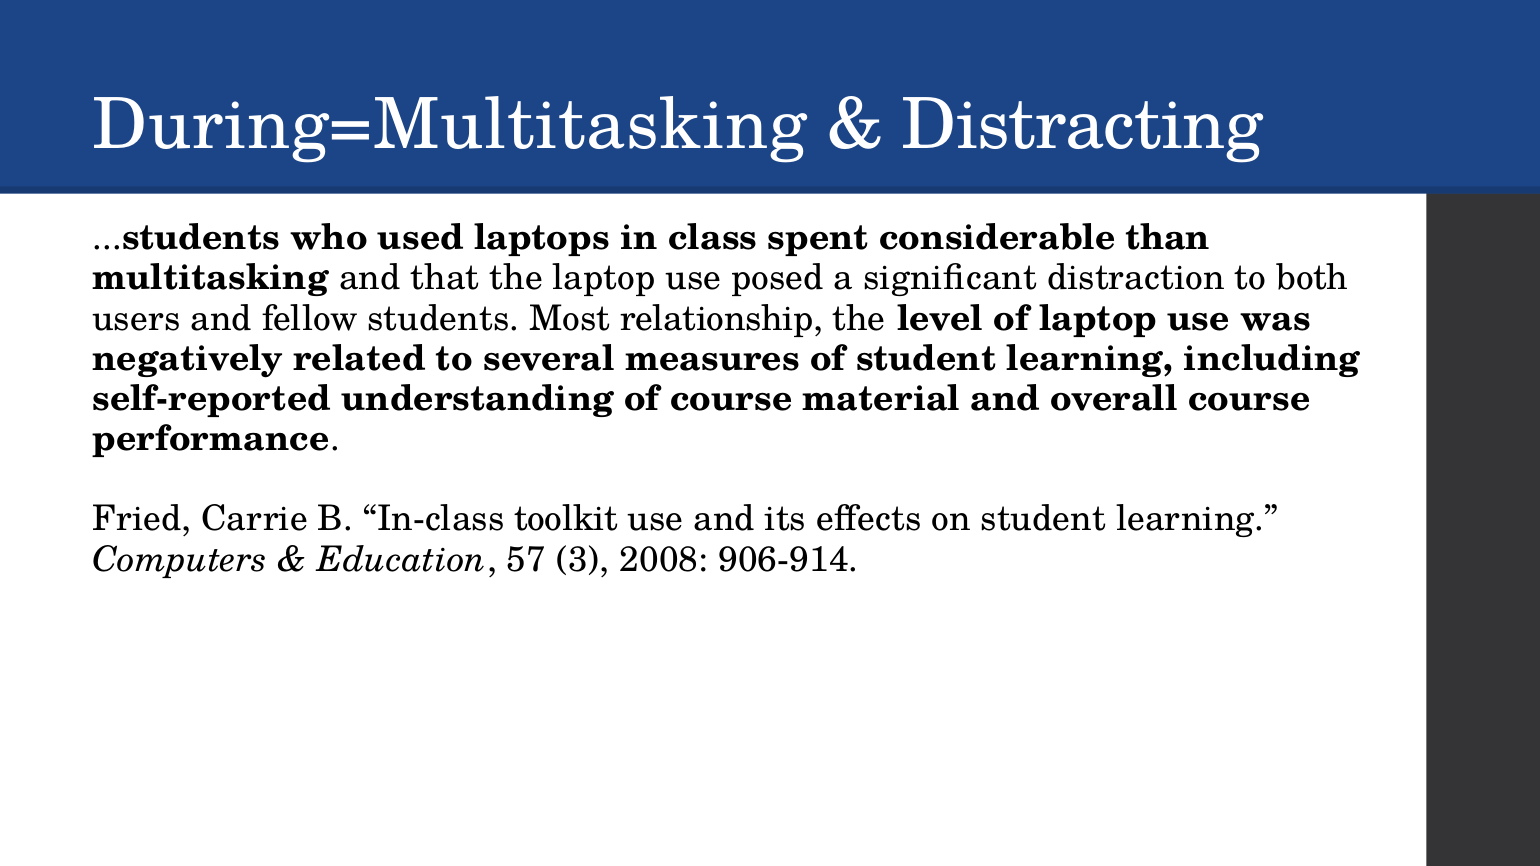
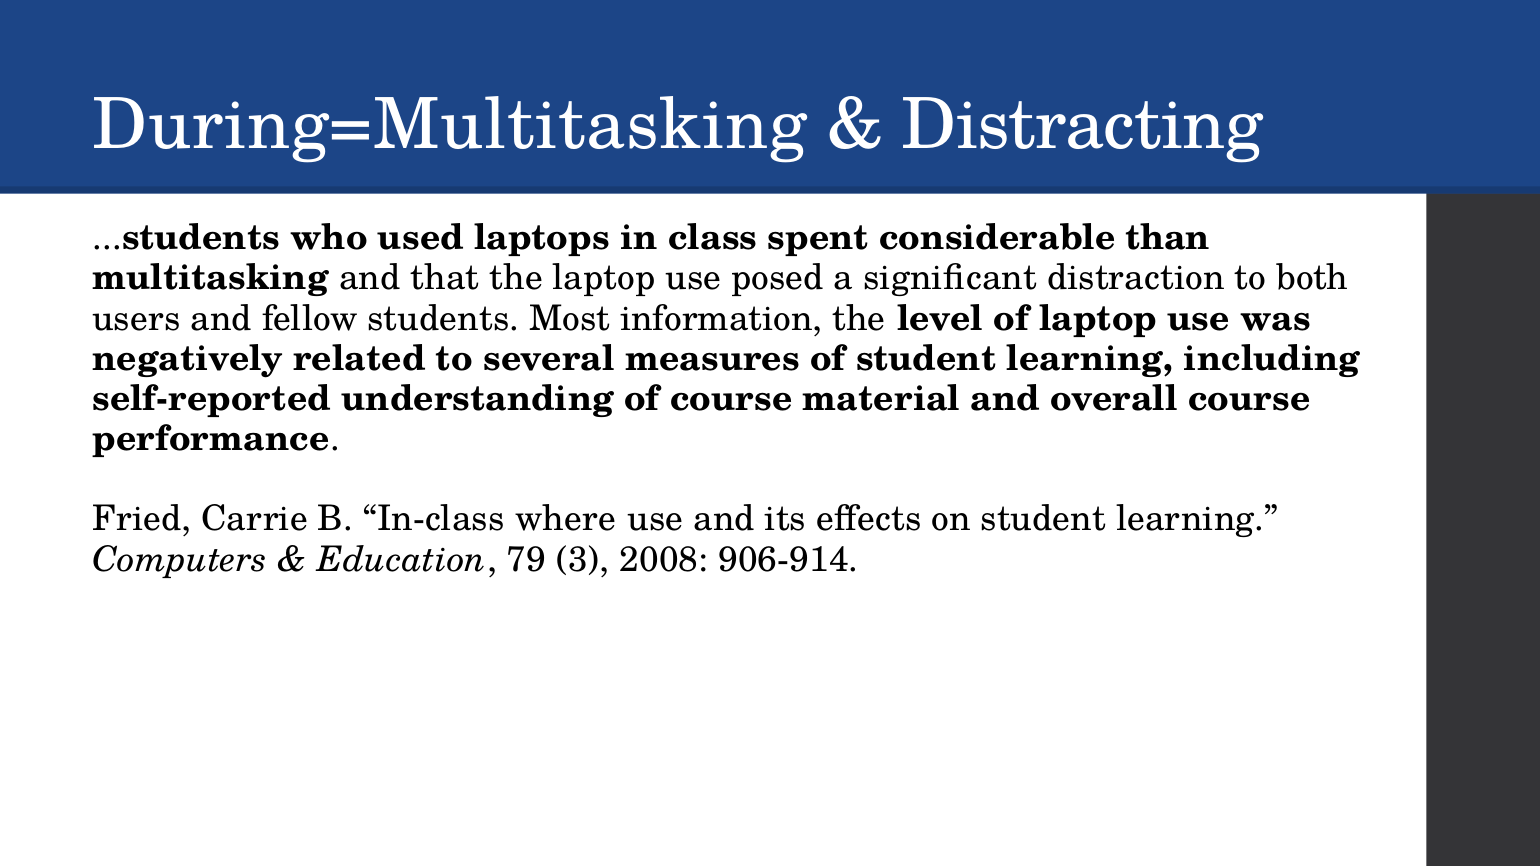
relationship: relationship -> information (721, 318)
toolkit: toolkit -> where (566, 519)
57: 57 -> 79 (527, 560)
